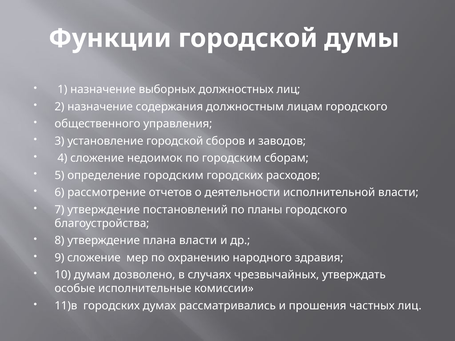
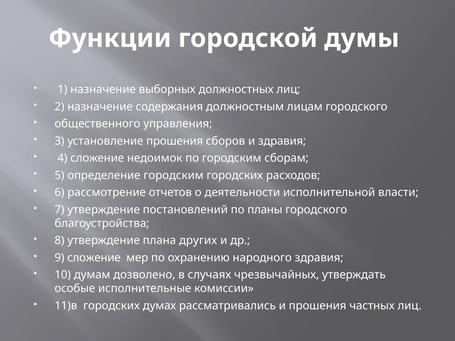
установление городской: городской -> прошения (175, 141)
и заводов: заводов -> здравия (282, 141)
плана власти: власти -> других (198, 241)
